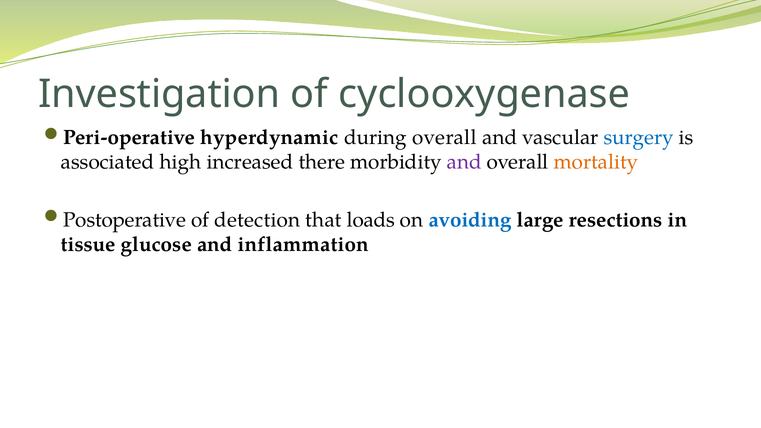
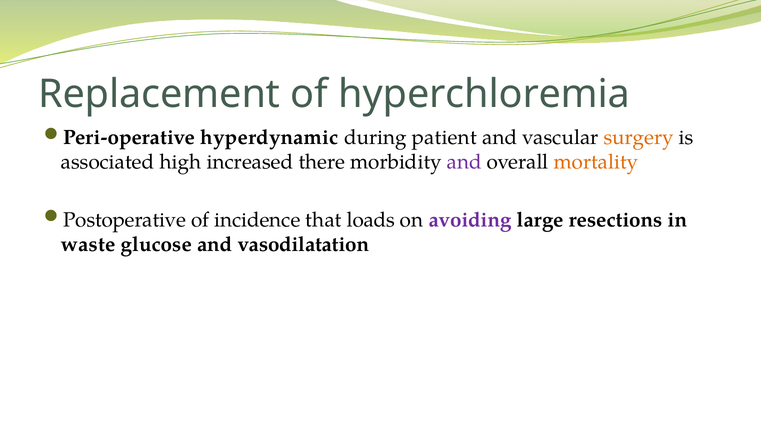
Investigation: Investigation -> Replacement (159, 94)
cyclooxygenase: cyclooxygenase -> hyperchloremia (484, 94)
during overall: overall -> patient (444, 137)
surgery colour: blue -> orange (639, 137)
detection: detection -> incidence (257, 220)
avoiding colour: blue -> purple (470, 220)
tissue: tissue -> waste (88, 245)
inflammation: inflammation -> vasodilatation (303, 245)
